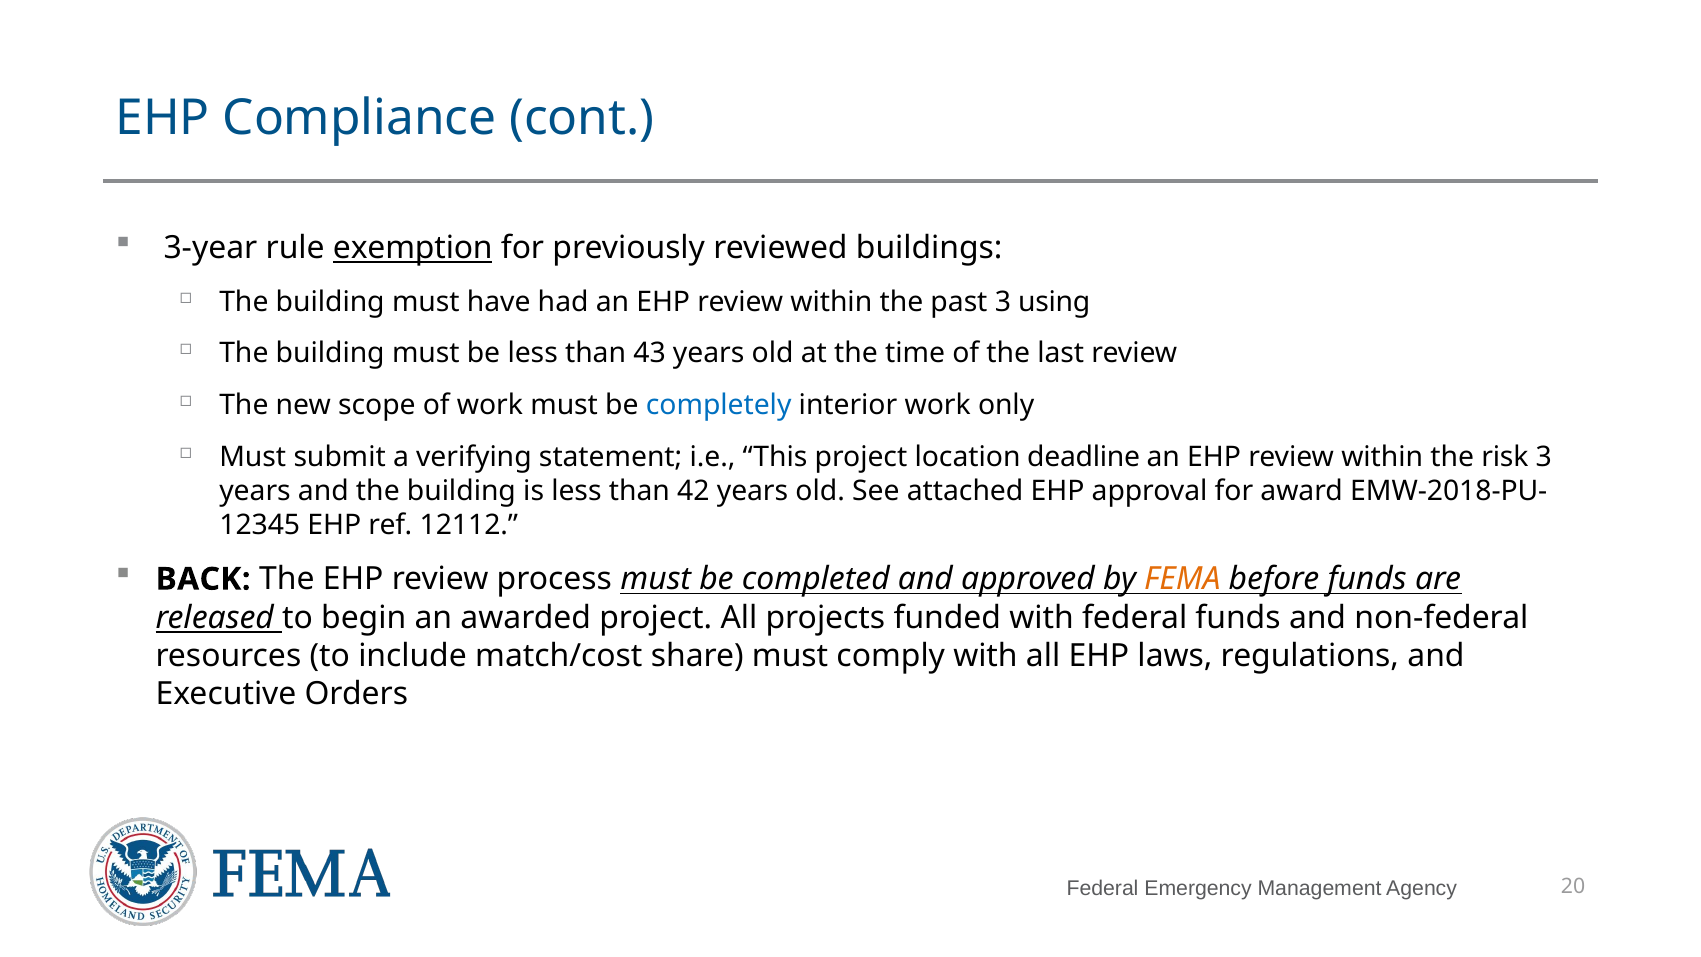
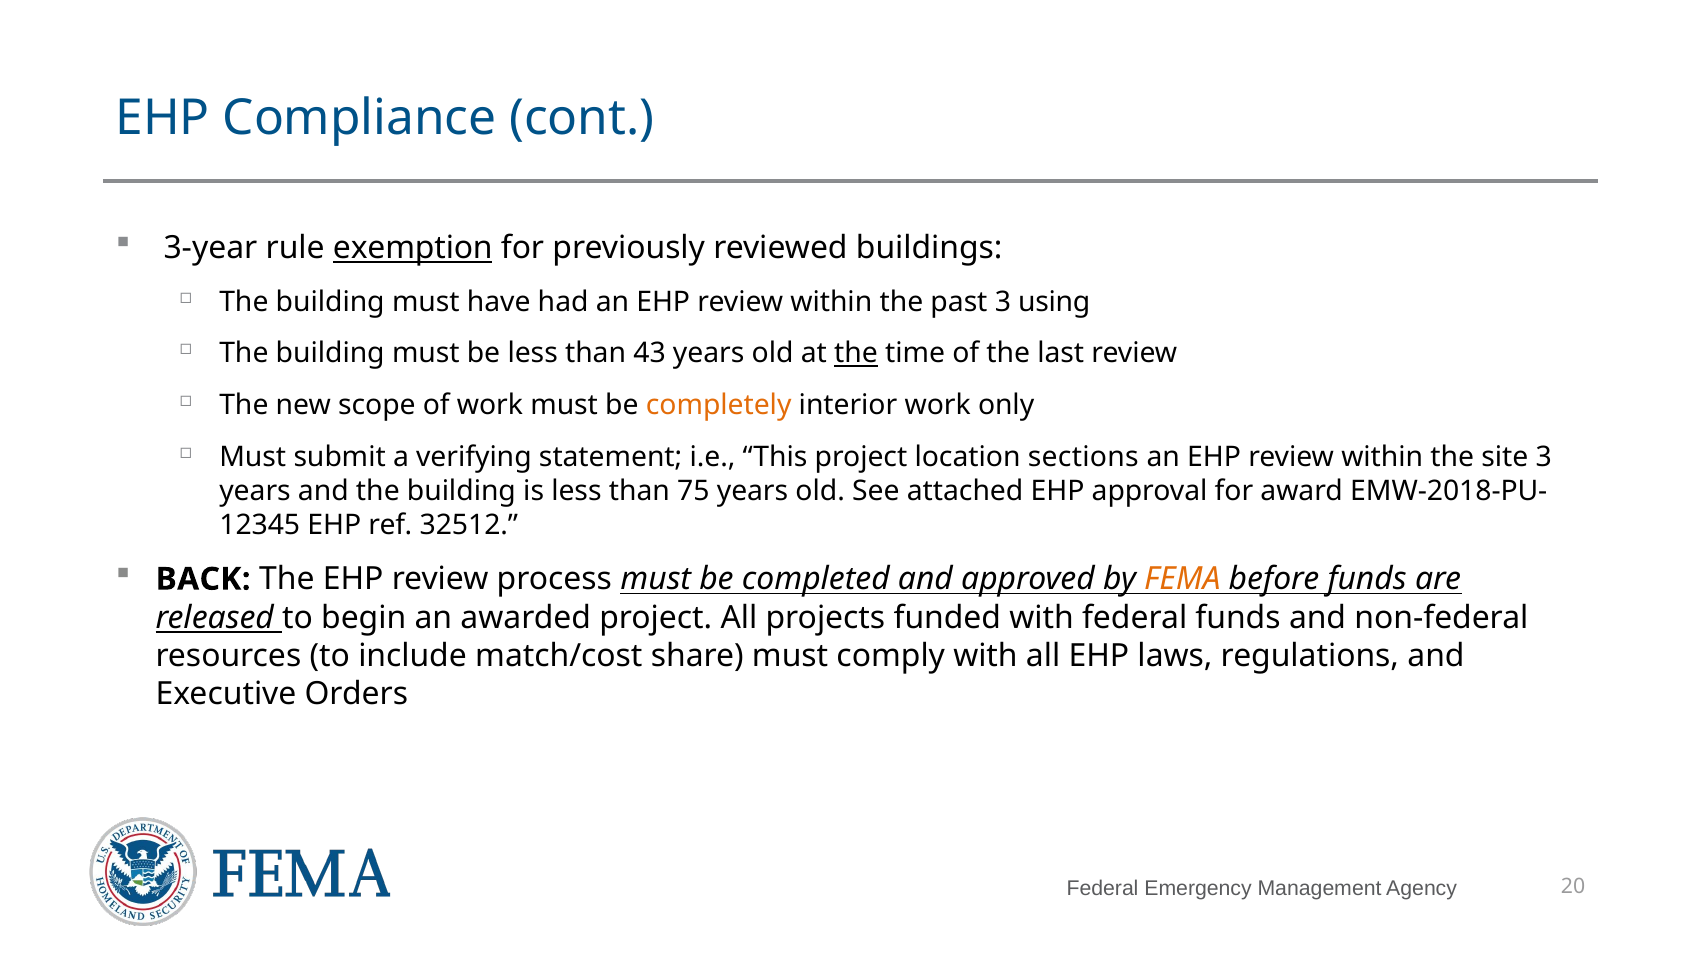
the underline: none -> present (856, 353)
completely colour: blue -> orange (719, 405)
deadline: deadline -> sections (1083, 457)
risk: risk -> site (1505, 457)
42: 42 -> 75 (693, 491)
12112: 12112 -> 32512 (469, 525)
